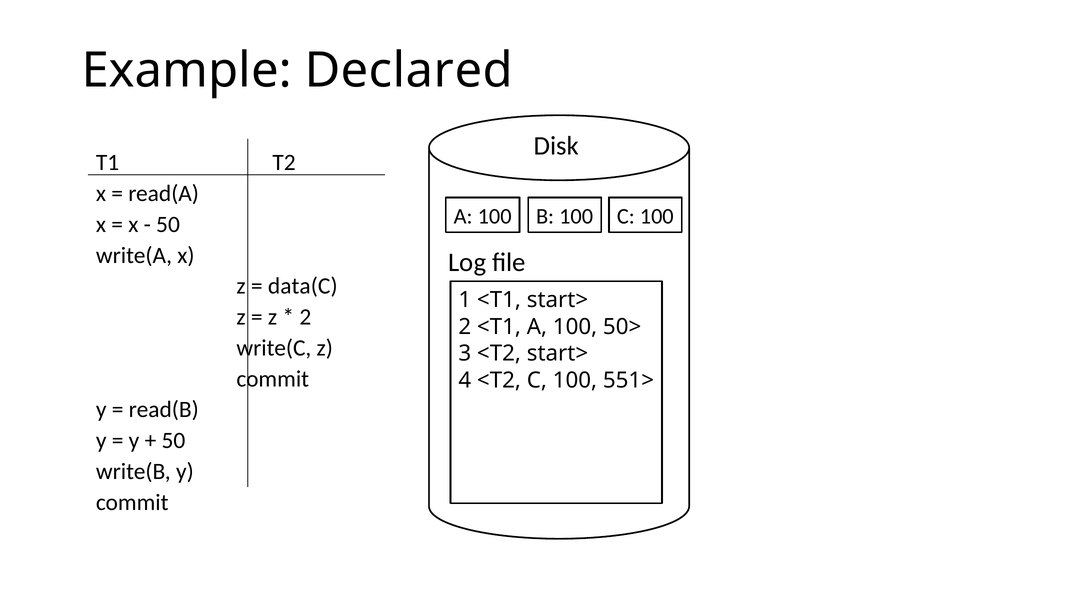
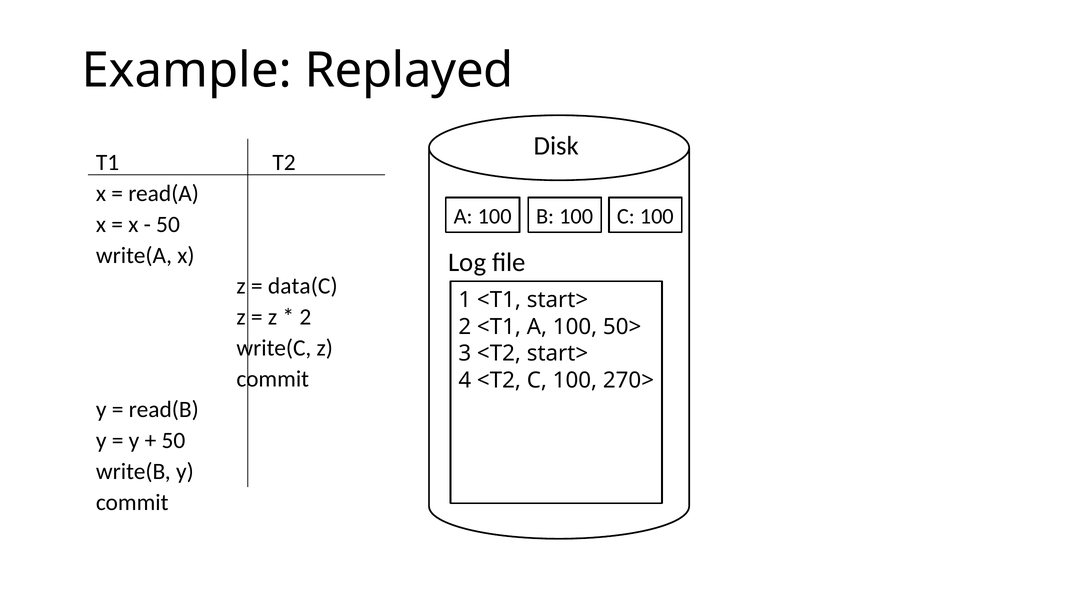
Declared: Declared -> Replayed (409, 71)
551>: 551> -> 270> (628, 381)
